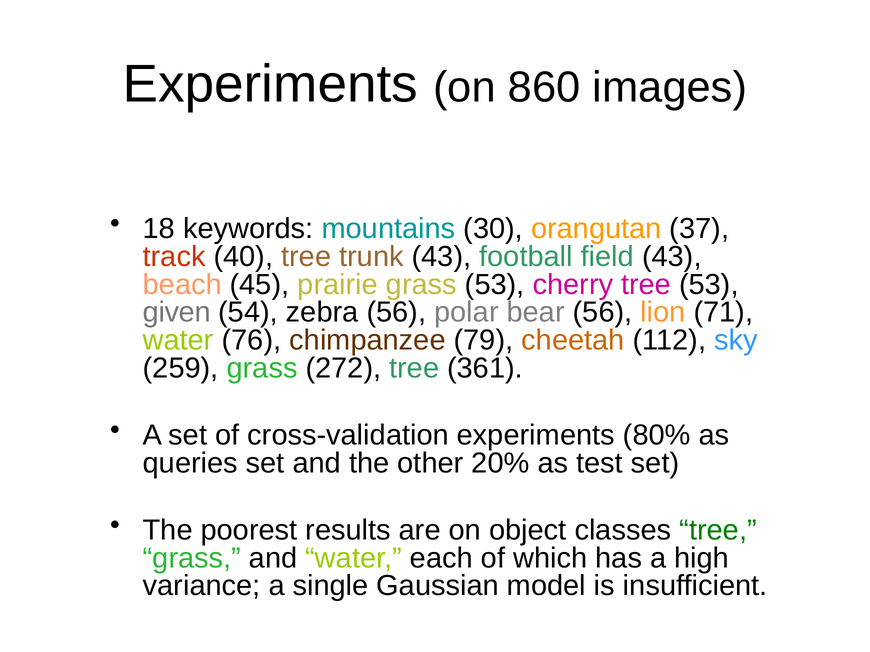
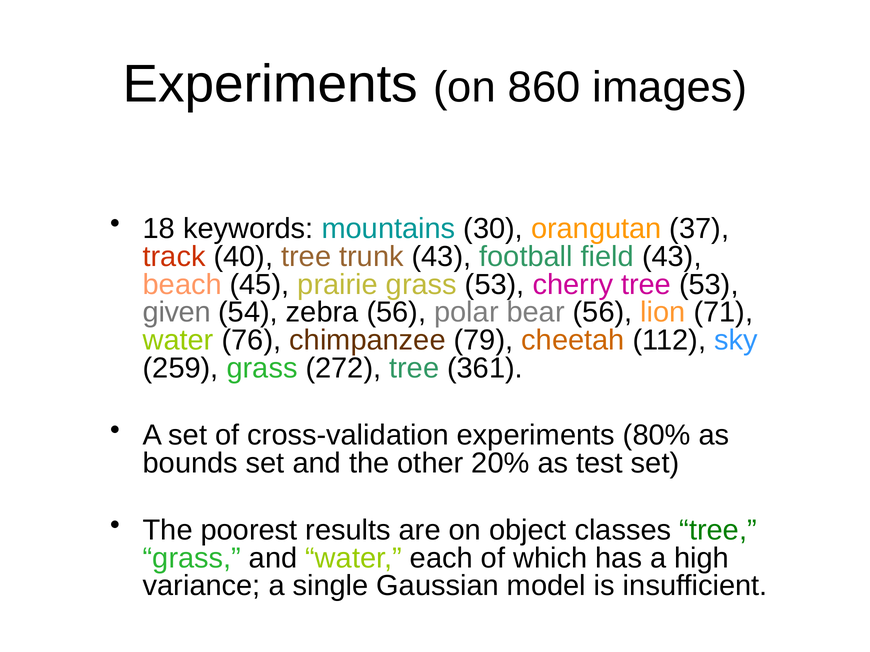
queries: queries -> bounds (190, 463)
